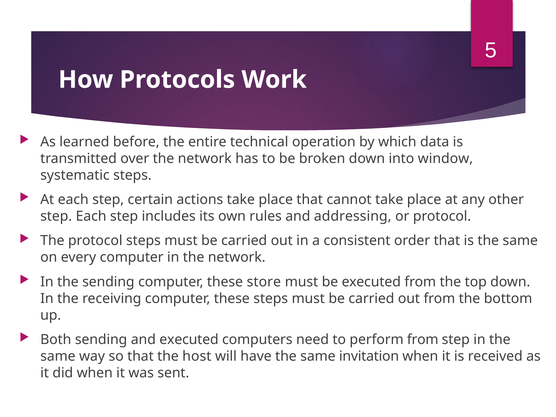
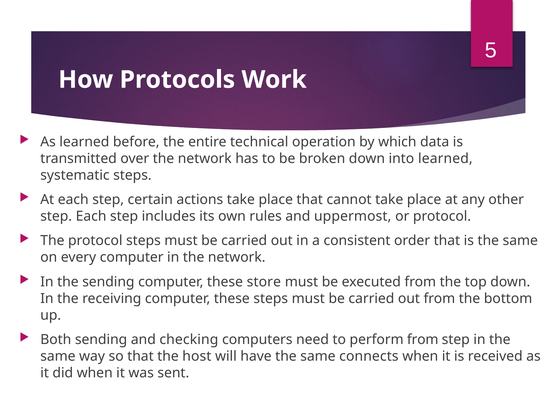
into window: window -> learned (445, 159)
addressing: addressing -> uppermost (353, 216)
and executed: executed -> checking (189, 340)
invitation: invitation -> connects (369, 356)
